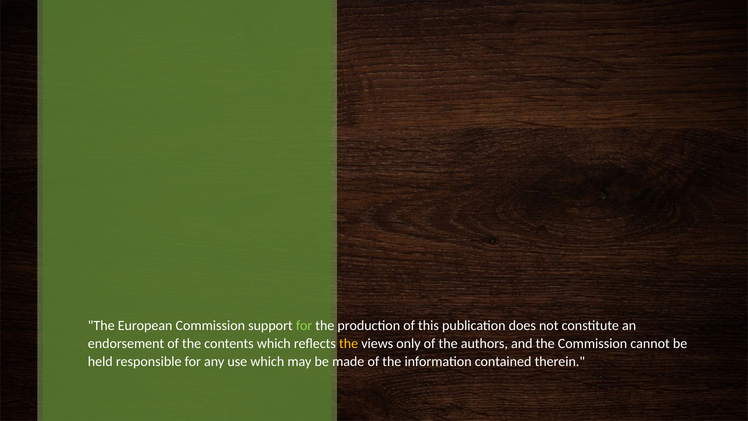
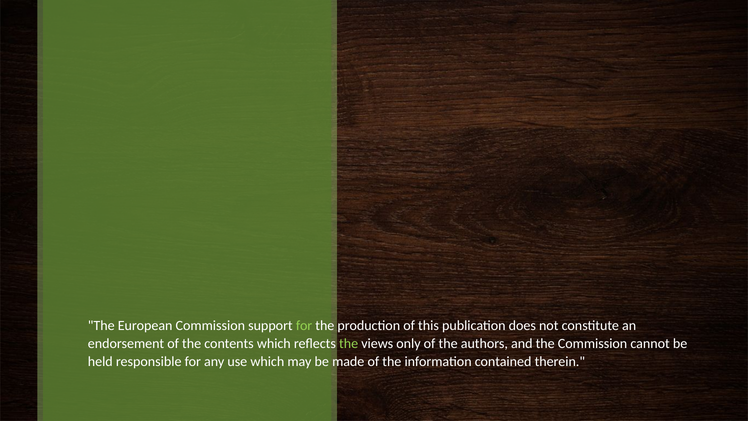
the colour: yellow -> light green (349, 343)
